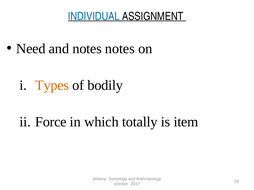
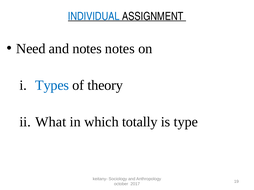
Types colour: orange -> blue (52, 85)
bodily: bodily -> theory (105, 85)
Force: Force -> What (51, 122)
item: item -> type (186, 122)
